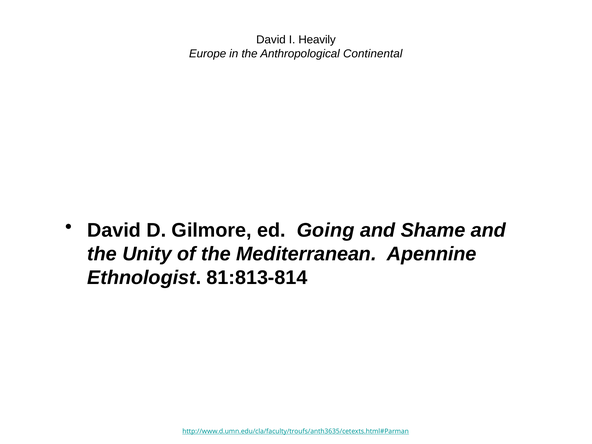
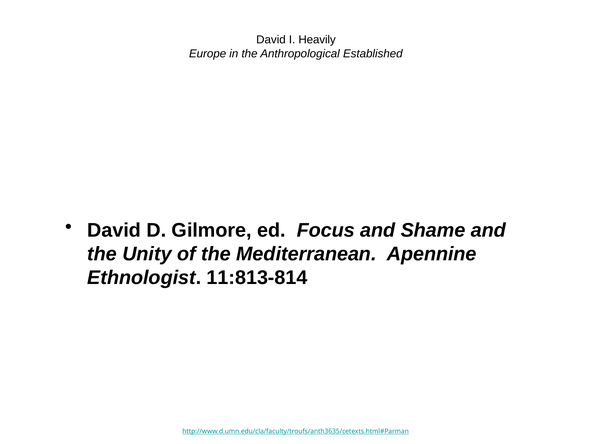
Continental: Continental -> Established (373, 54)
Going: Going -> Focus (326, 230)
81:813-814: 81:813-814 -> 11:813-814 (257, 278)
